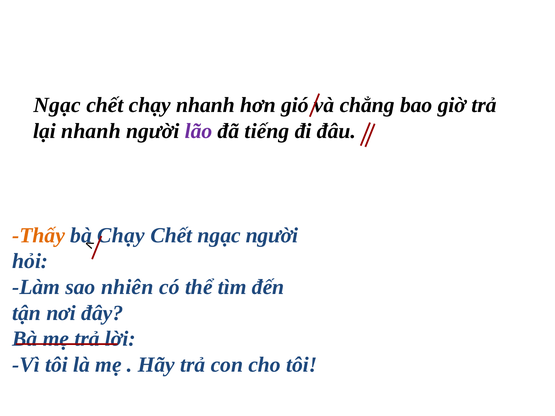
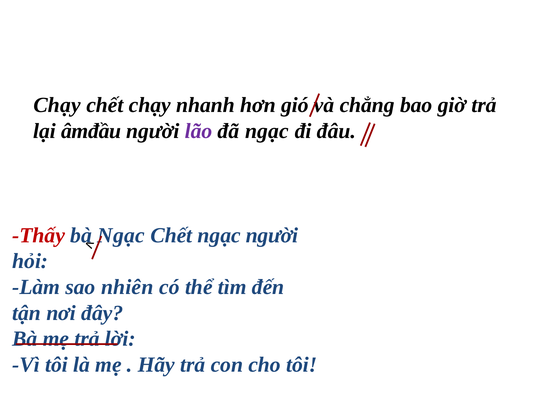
Ngạc: Ngạc -> Chạy (57, 105)
lại nhanh: nhanh -> âmđầu (91, 131)
đã tiếng: tiếng -> ngạc (267, 131)
Thấy colour: orange -> red (39, 235)
Chạy: Chạy -> Ngạc (121, 235)
